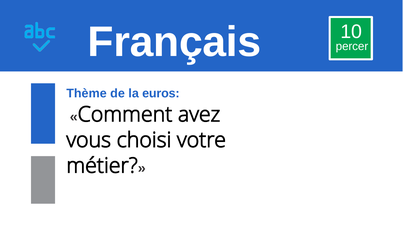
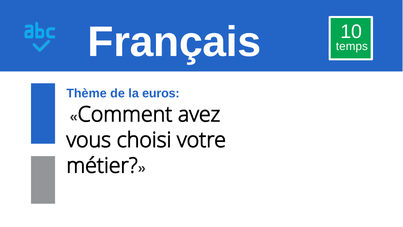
percer: percer -> temps (352, 46)
